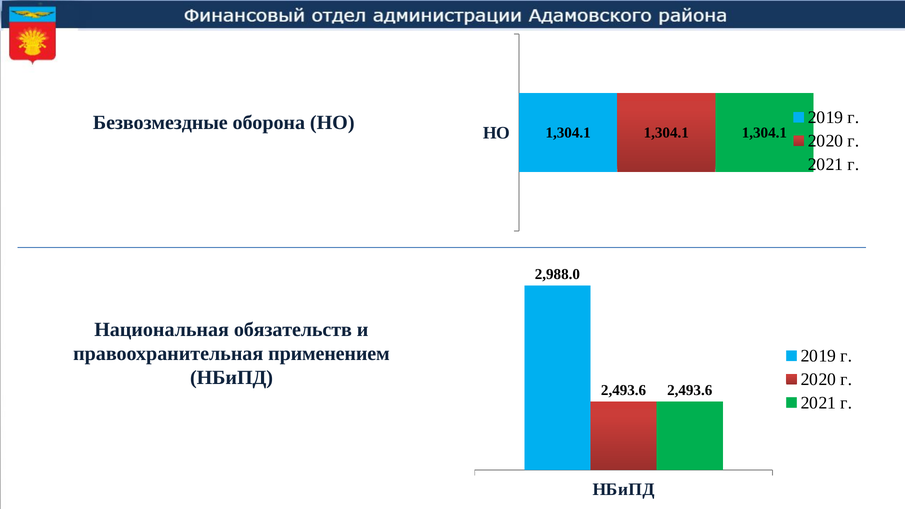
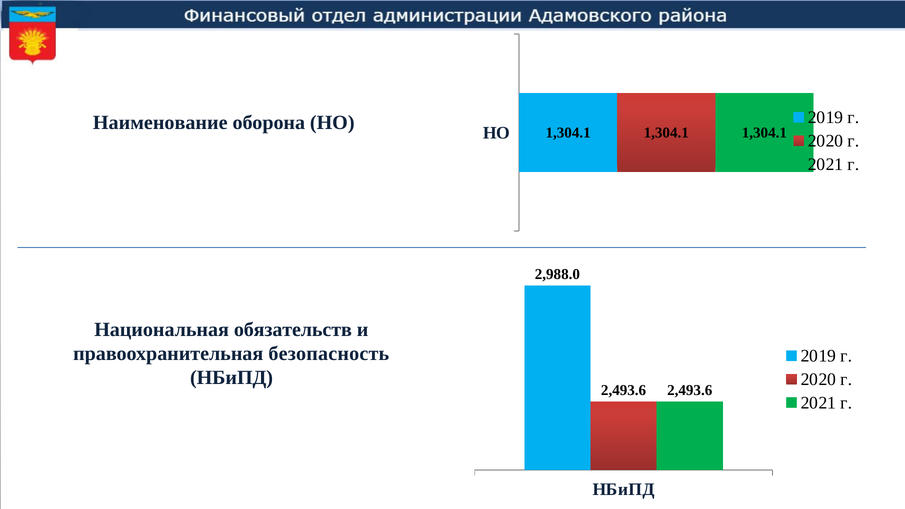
Безвозмездные: Безвозмездные -> Наименование (160, 123)
применением: применением -> безопасность (329, 354)
